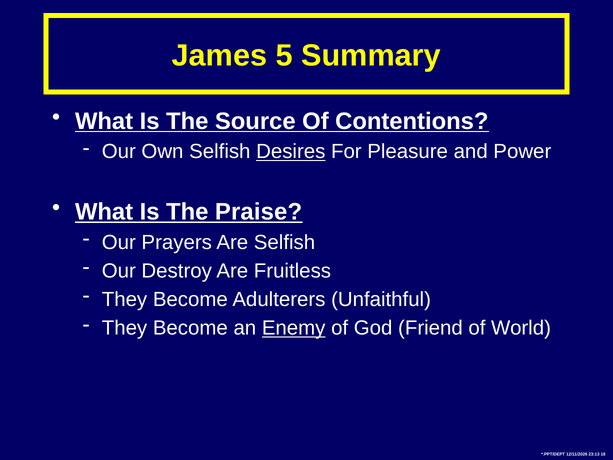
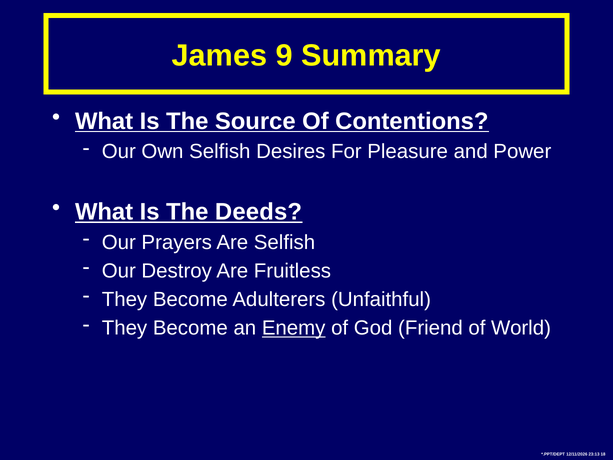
5: 5 -> 9 (284, 56)
Desires underline: present -> none (291, 152)
Praise: Praise -> Deeds (259, 212)
